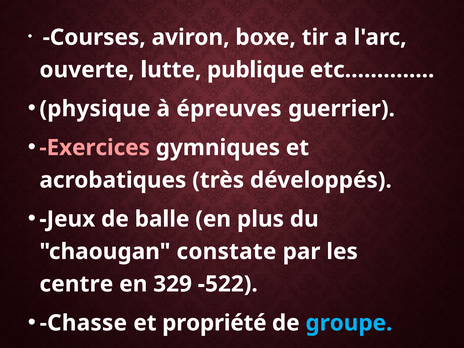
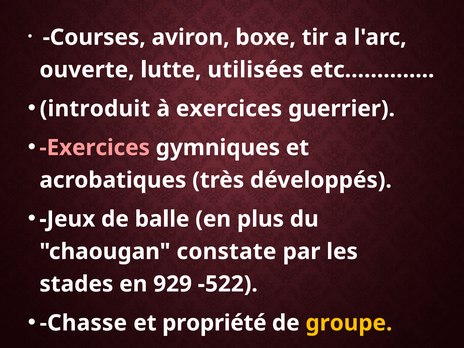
publique: publique -> utilisées (256, 70)
physique: physique -> introduit (95, 109)
à épreuves: épreuves -> exercices (229, 109)
centre: centre -> stades (76, 284)
329: 329 -> 929 (173, 284)
groupe colour: light blue -> yellow (349, 323)
